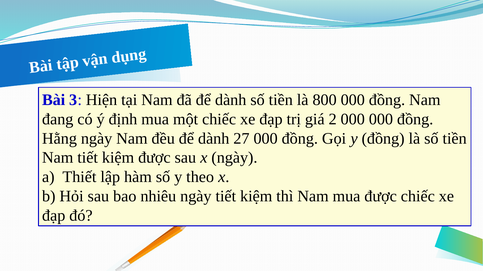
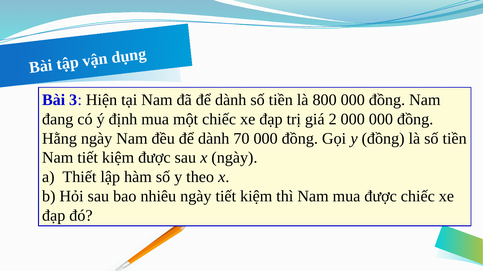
27: 27 -> 70 (241, 139)
